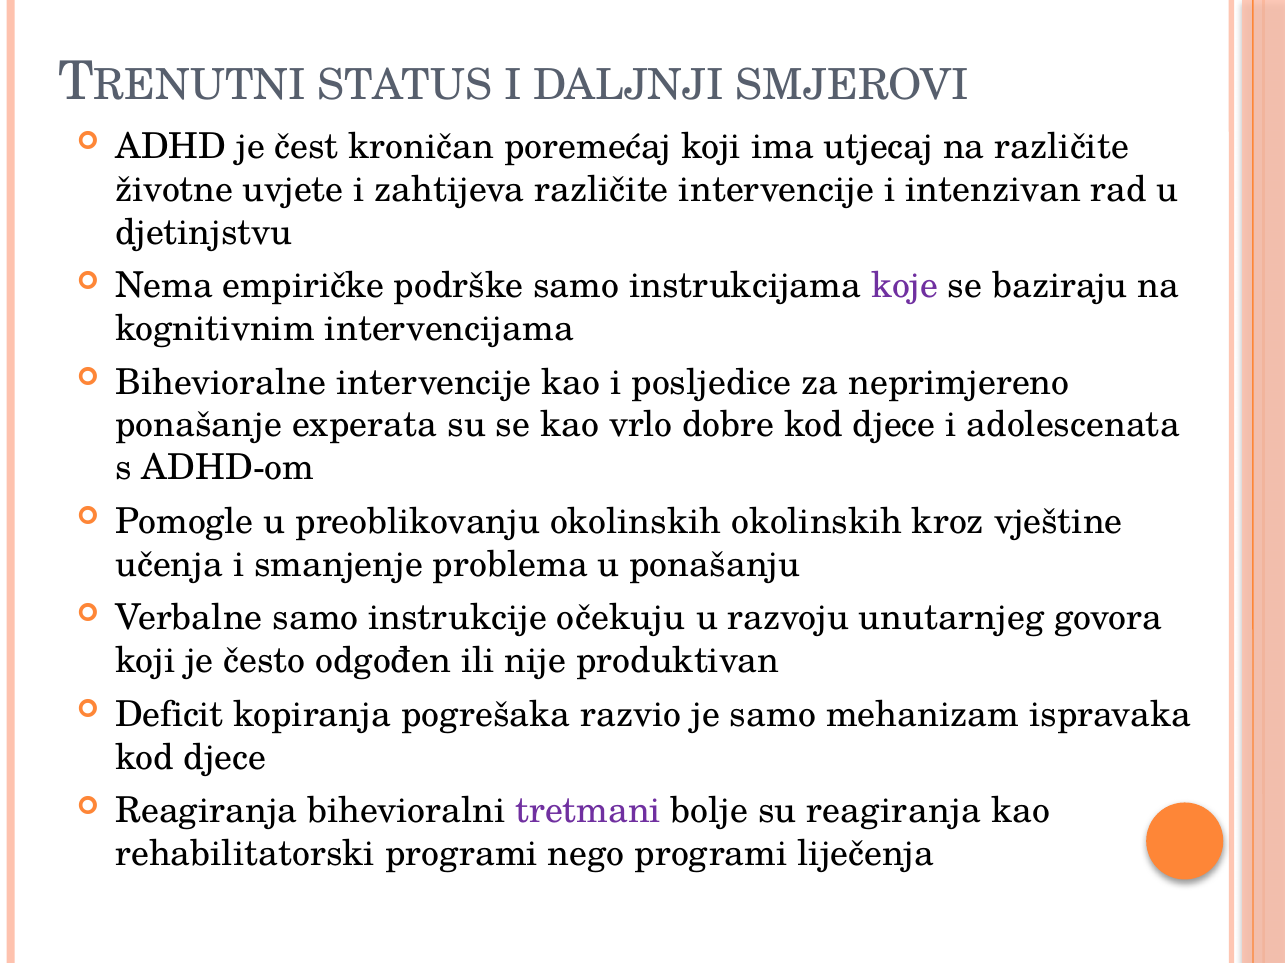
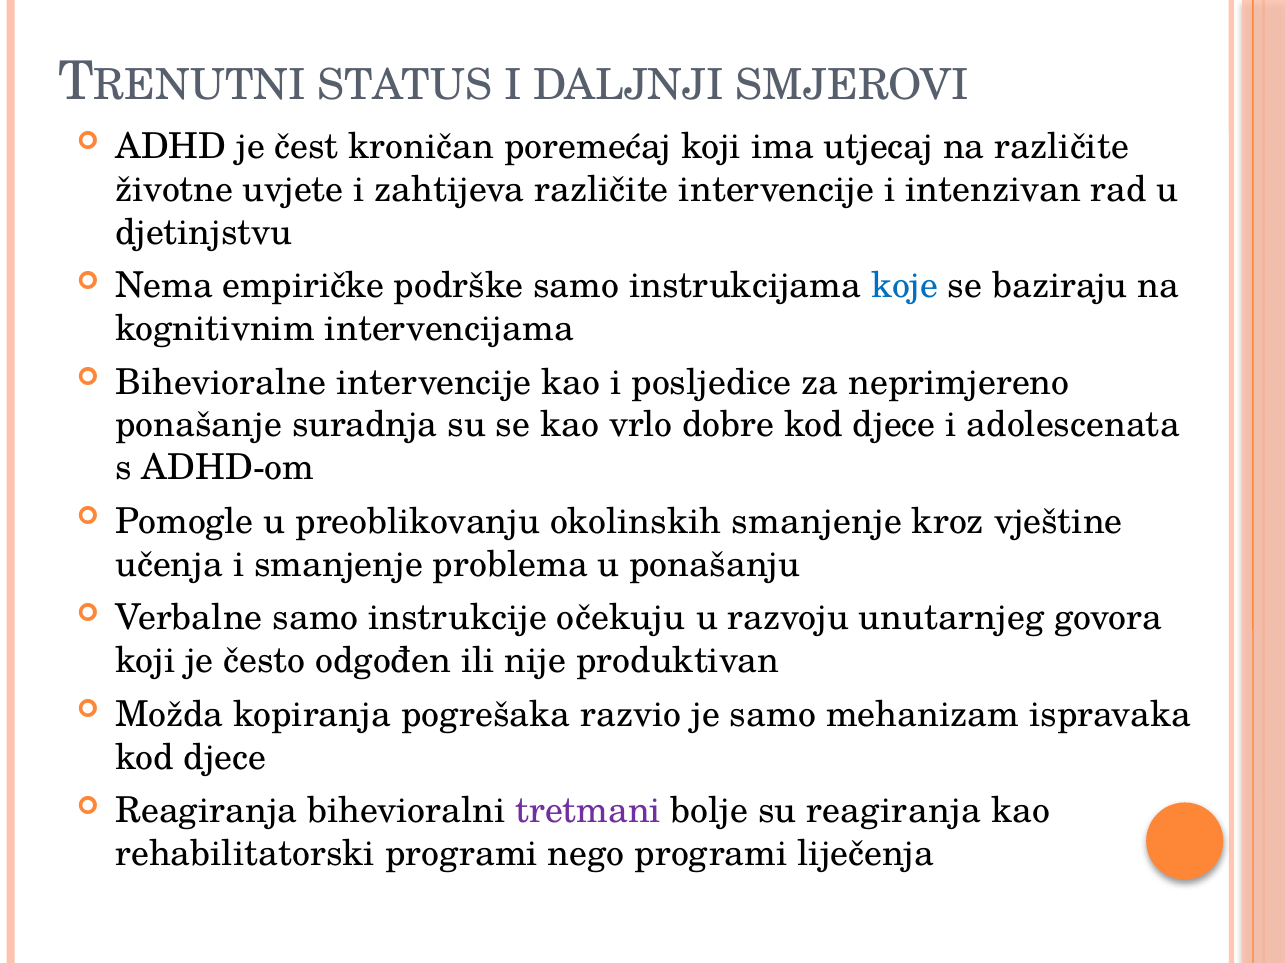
koje colour: purple -> blue (905, 286)
experata: experata -> suradnja (365, 425)
okolinskih okolinskih: okolinskih -> smanjenje (817, 522)
Deficit: Deficit -> Možda (169, 715)
